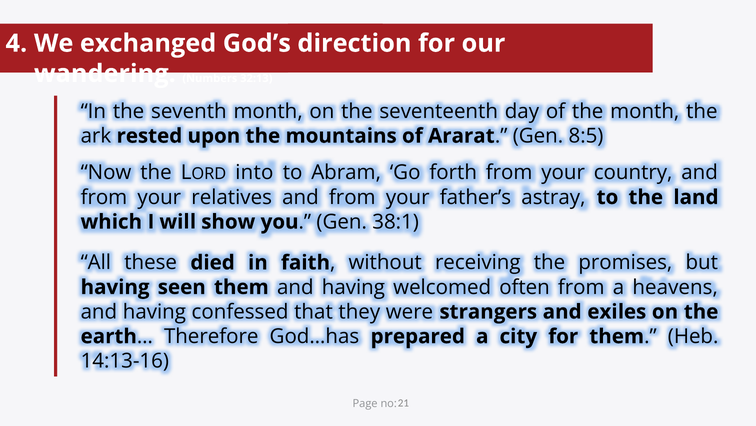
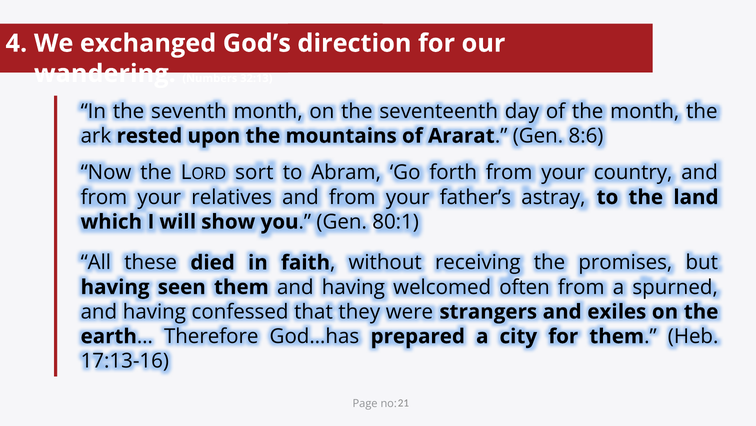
8:5: 8:5 -> 8:6 (586, 136)
into: into -> sort (254, 173)
38:1: 38:1 -> 80:1 (396, 222)
heavens: heavens -> spurned (675, 287)
14:13-16: 14:13-16 -> 17:13-16 (125, 361)
